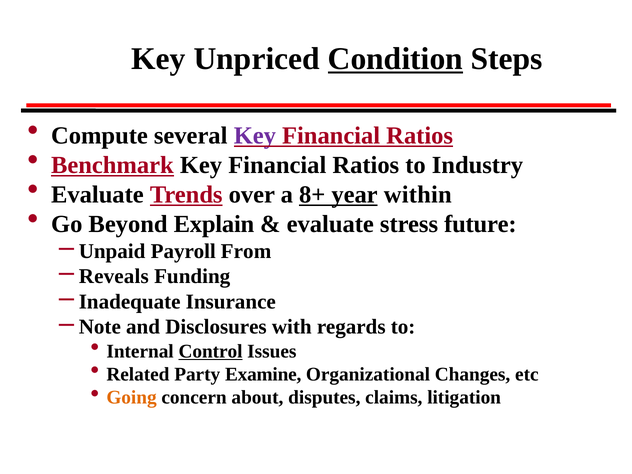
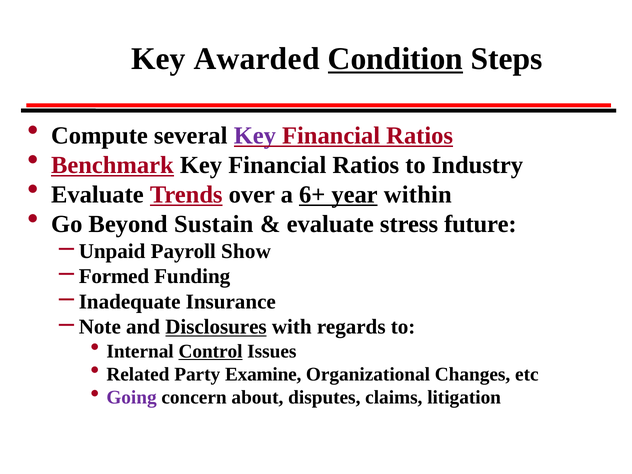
Unpriced: Unpriced -> Awarded (257, 59)
8+: 8+ -> 6+ (312, 195)
Explain: Explain -> Sustain (214, 224)
From: From -> Show (246, 251)
Reveals: Reveals -> Formed (114, 276)
Disclosures underline: none -> present (216, 327)
Going colour: orange -> purple (132, 397)
